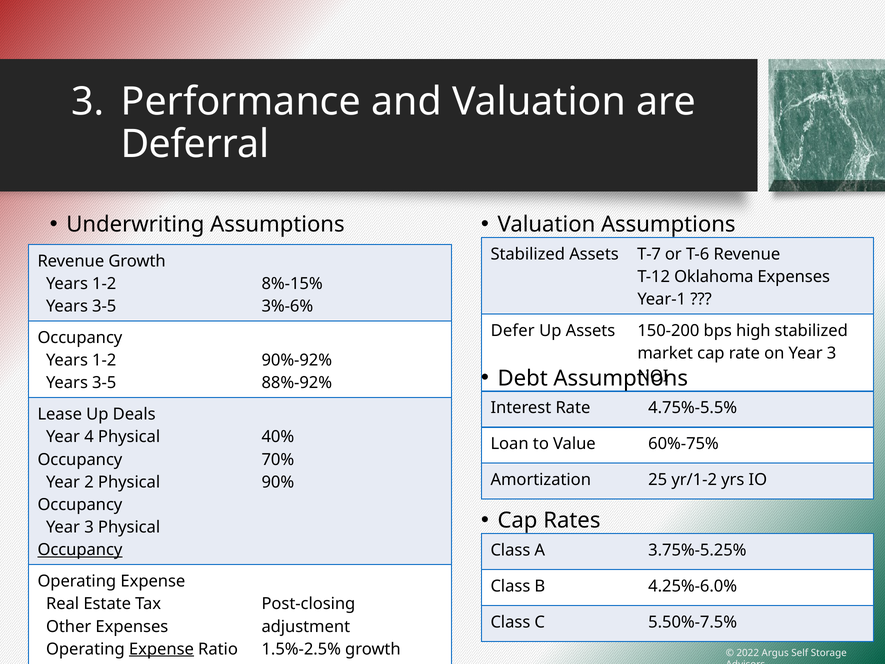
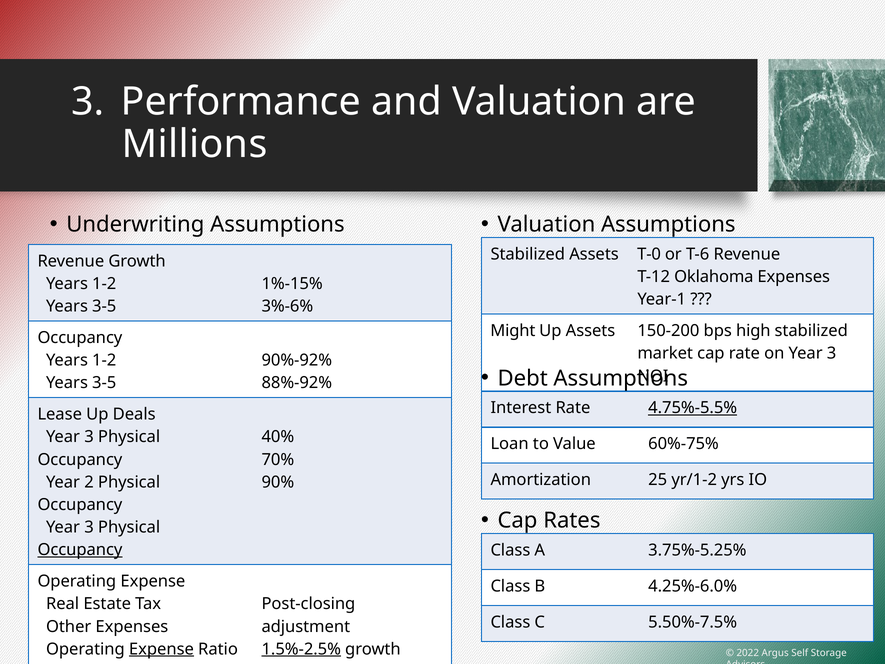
Deferral: Deferral -> Millions (195, 144)
T-7: T-7 -> T-0 (649, 254)
8%-15%: 8%-15% -> 1%-15% (292, 284)
Defer: Defer -> Might (513, 331)
4.75%-5.5% underline: none -> present (693, 408)
4: 4 -> 3 (89, 437)
1.5%-2.5% underline: none -> present (301, 649)
